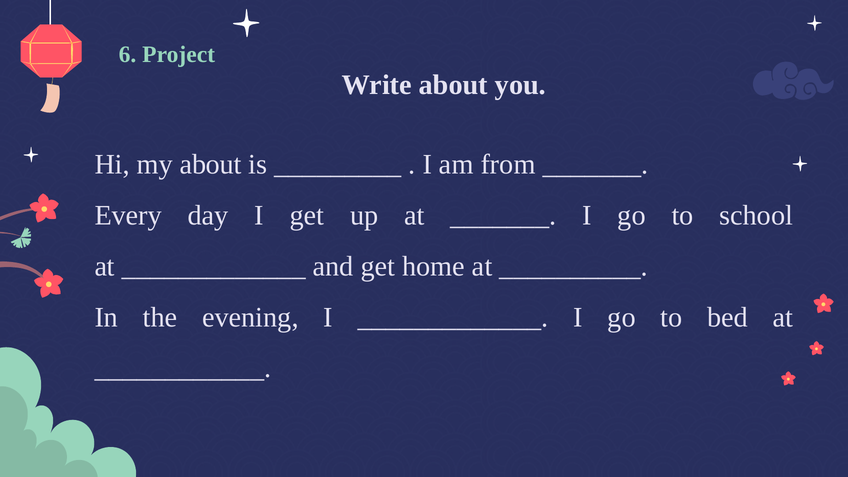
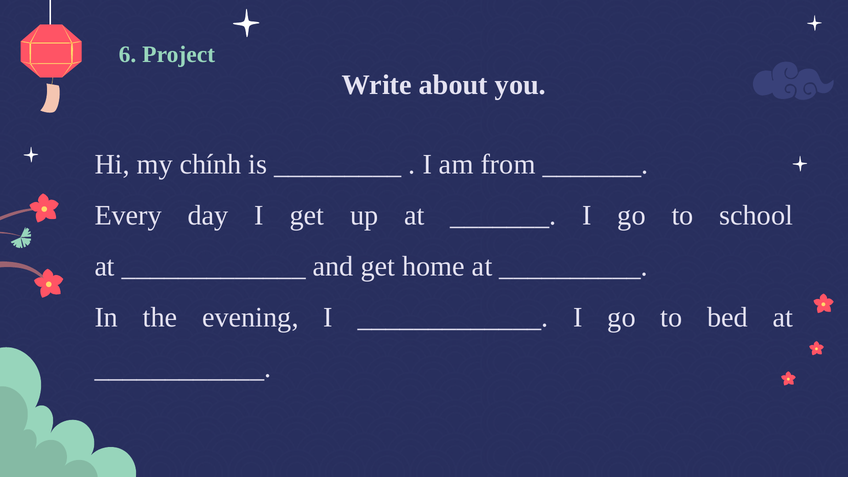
my about: about -> chính (211, 165)
